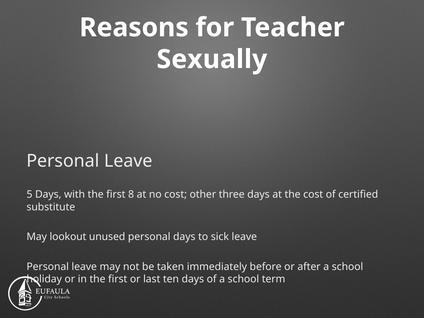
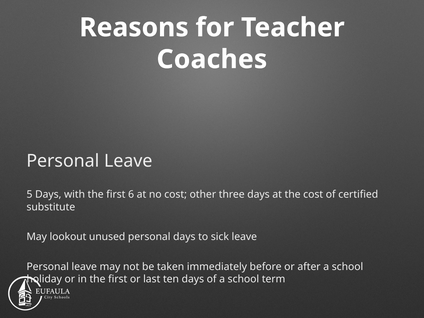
Sexually: Sexually -> Coaches (212, 59)
8: 8 -> 6 (131, 195)
